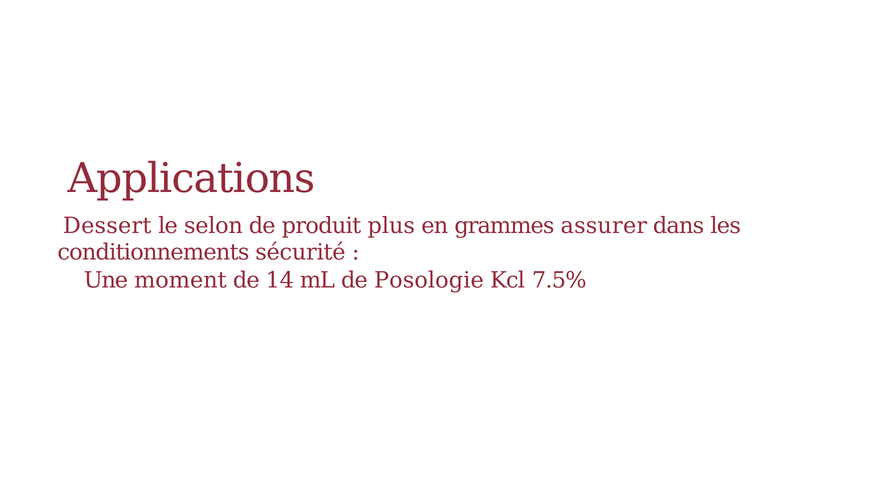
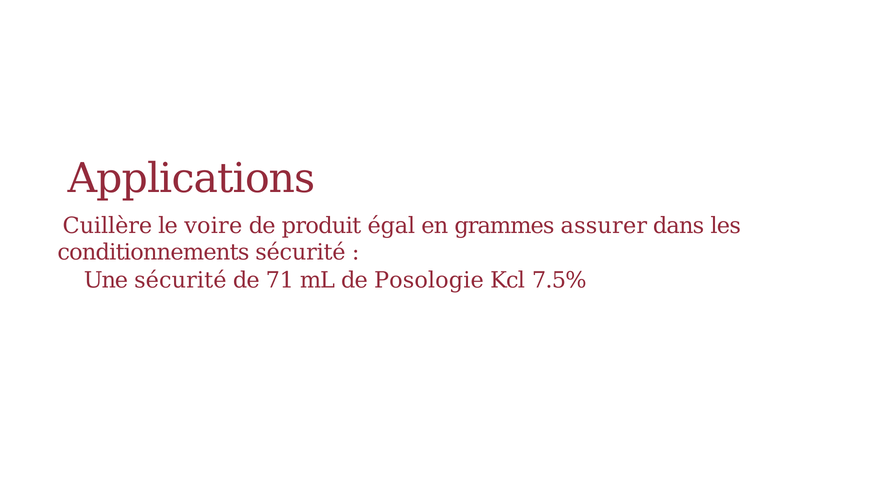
Dessert: Dessert -> Cuillère (107, 226)
selon: selon -> voire (213, 226)
plus: plus -> égal (391, 226)
Une moment: moment -> sécurité (180, 280)
14: 14 -> 71 (280, 280)
